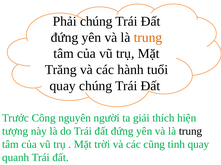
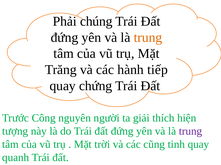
tuổi: tuổi -> tiếp (158, 70)
quay chúng: chúng -> chứng (96, 86)
trung colour: black -> purple (191, 132)
